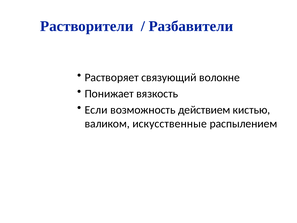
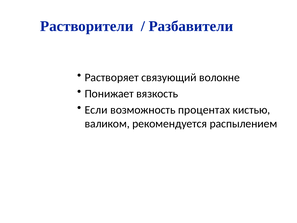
действием: действием -> процентах (204, 110)
искусственные: искусственные -> рекомендуется (170, 124)
